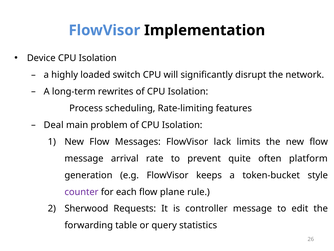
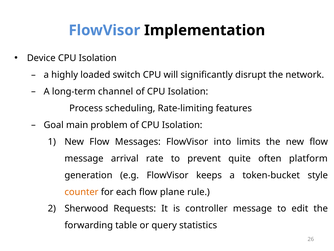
rewrites: rewrites -> channel (116, 91)
Deal: Deal -> Goal (54, 125)
lack: lack -> into (222, 141)
counter colour: purple -> orange (82, 192)
